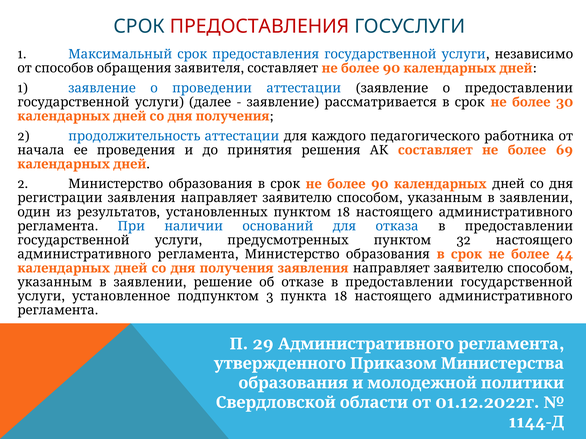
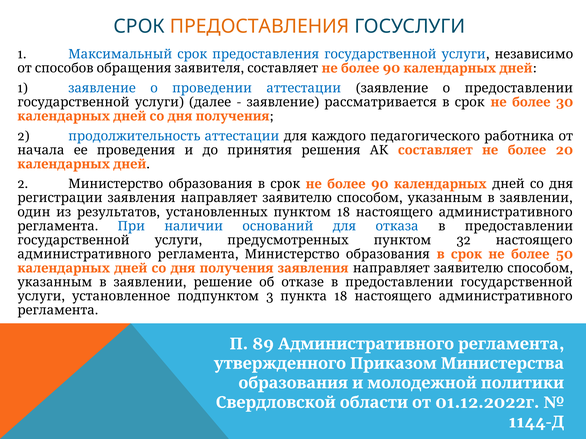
ПРЕДОСТАВЛЕНИЯ colour: red -> orange (260, 26)
69: 69 -> 20 (564, 150)
44: 44 -> 50 (565, 254)
29: 29 -> 89 (263, 344)
